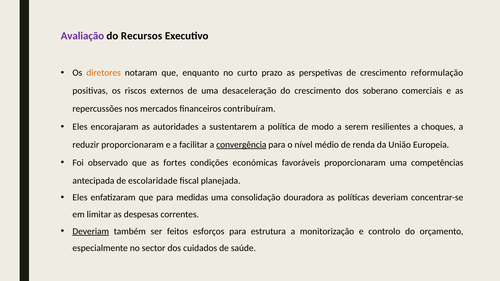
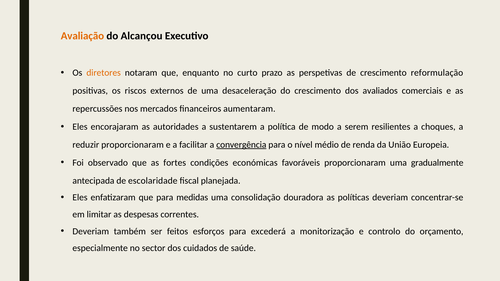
Avaliação colour: purple -> orange (82, 36)
Recursos: Recursos -> Alcançou (142, 36)
soberano: soberano -> avaliados (380, 91)
contribuíram: contribuíram -> aumentaram (249, 109)
competências: competências -> gradualmente (437, 163)
Deveriam underline: present -> none (91, 231)
estrutura: estrutura -> excederá (268, 231)
